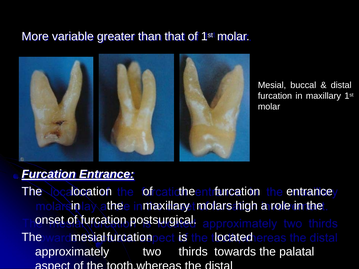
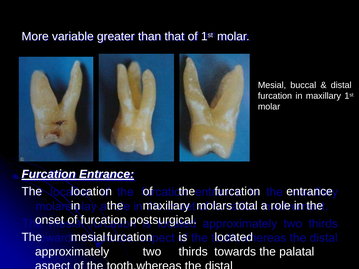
high: high -> total (247, 206)
